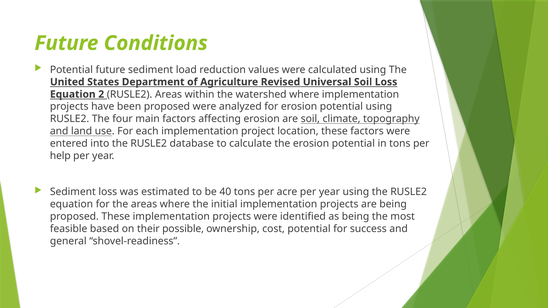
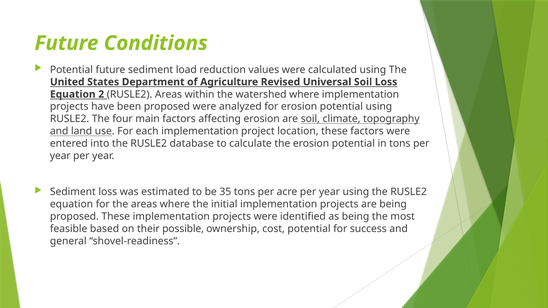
help: help -> year (60, 156)
40: 40 -> 35 (225, 192)
